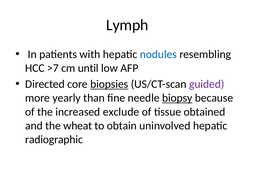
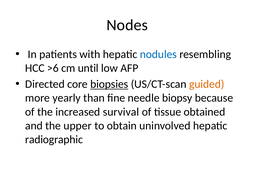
Lymph: Lymph -> Nodes (127, 25)
>7: >7 -> >6 (53, 68)
guided colour: purple -> orange (207, 84)
biopsy underline: present -> none (177, 98)
exclude: exclude -> survival (121, 112)
wheat: wheat -> upper (78, 125)
